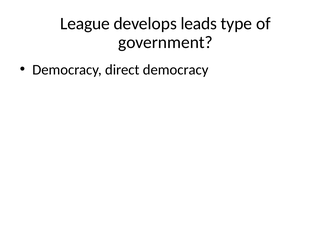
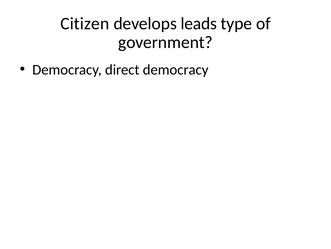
League: League -> Citizen (85, 23)
